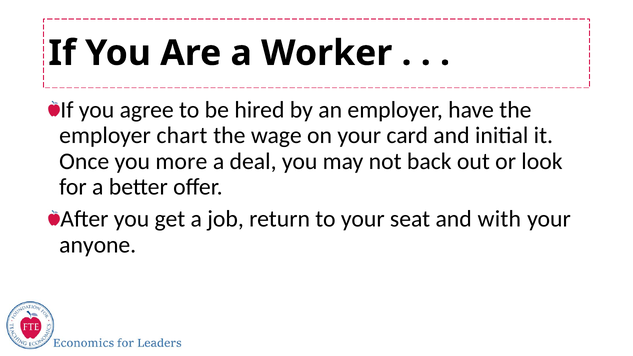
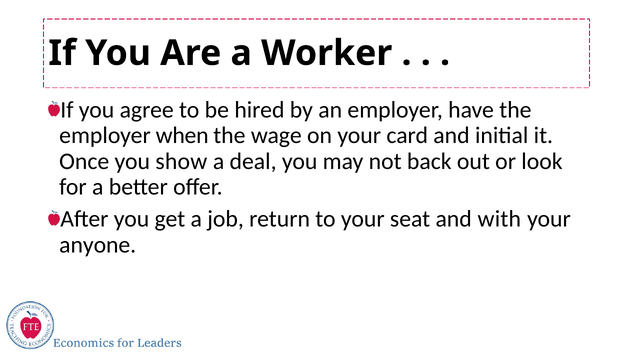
chart: chart -> when (182, 136)
more: more -> show (181, 161)
